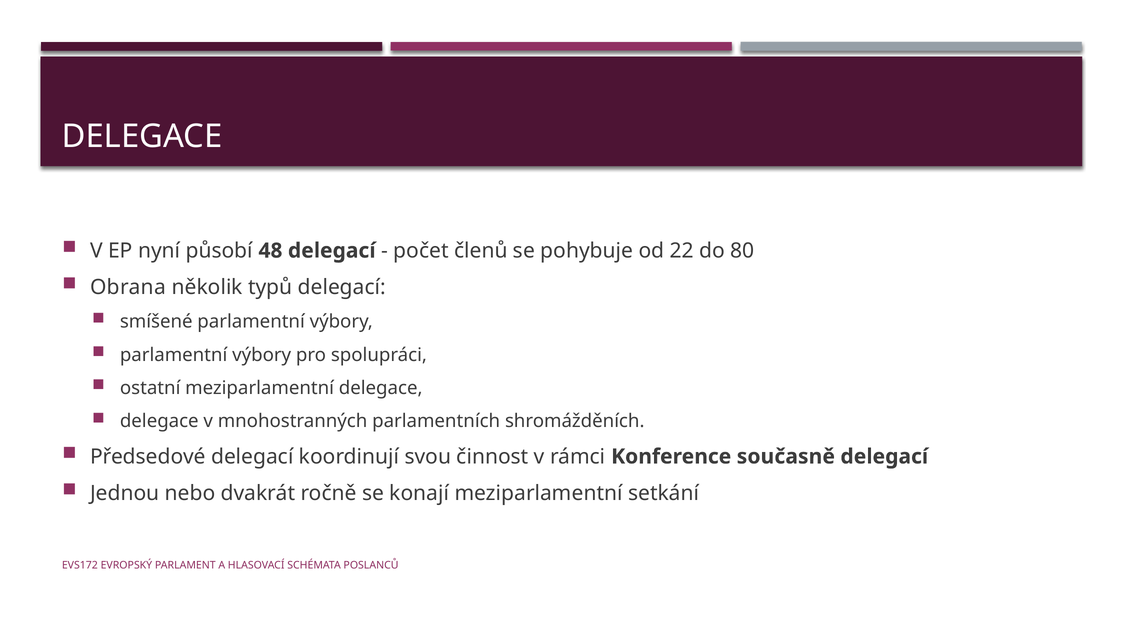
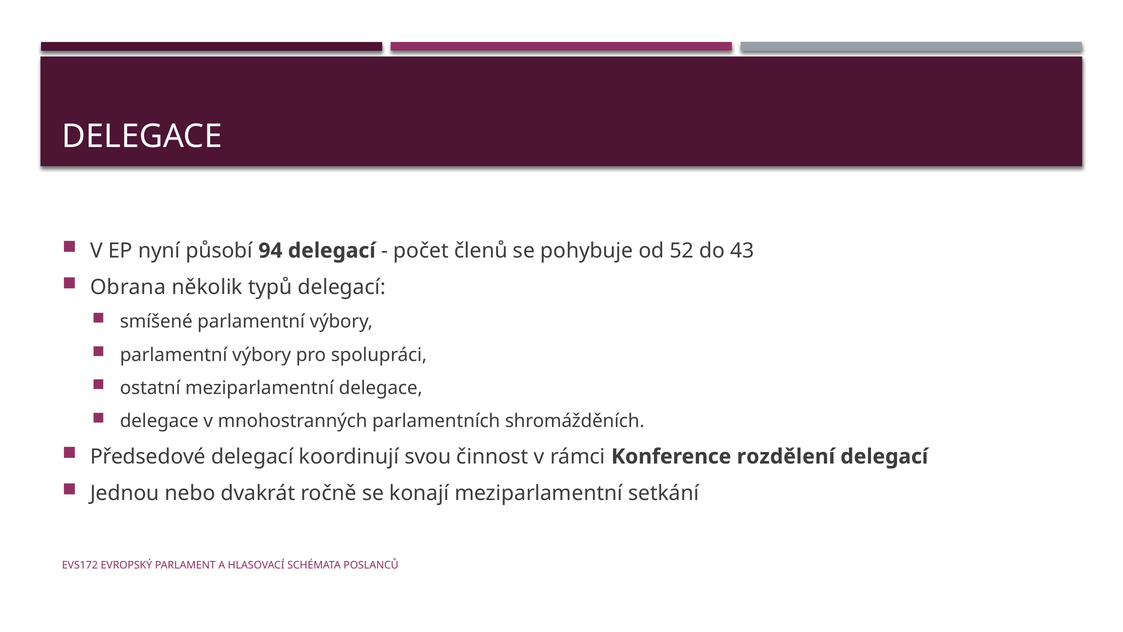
48: 48 -> 94 (270, 251)
22: 22 -> 52 (682, 251)
80: 80 -> 43 (742, 251)
současně: současně -> rozdělení (786, 456)
